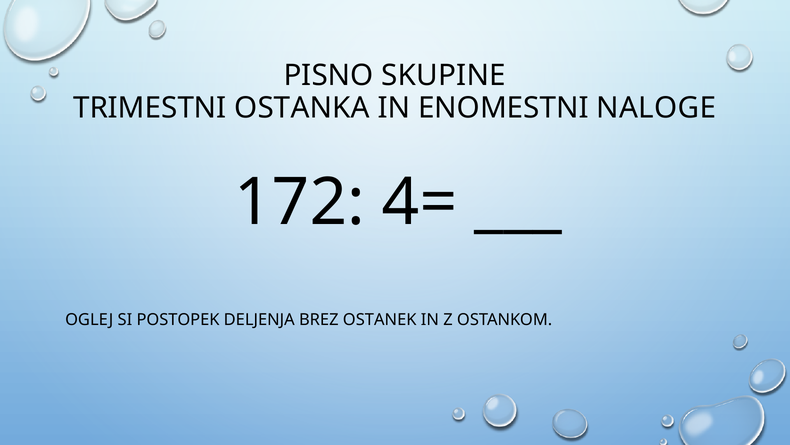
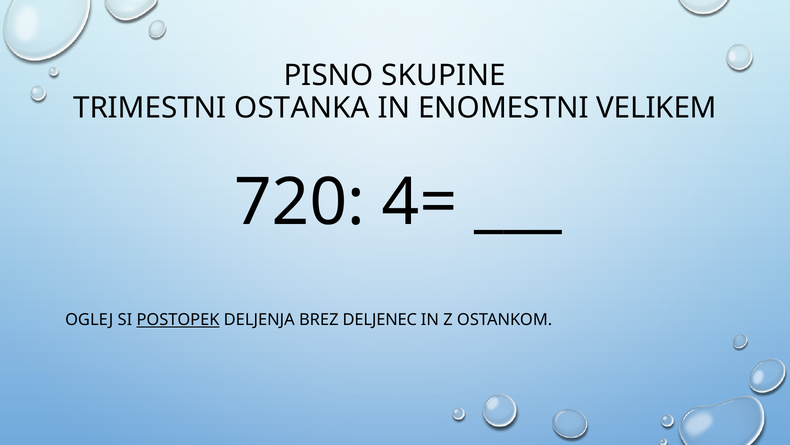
NALOGE: NALOGE -> VELIKEM (656, 108)
172: 172 -> 720 (300, 202)
POSTOPEK underline: none -> present (178, 320)
OSTANEK: OSTANEK -> DELJENEC (380, 320)
